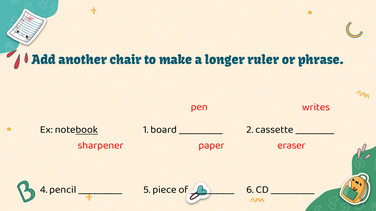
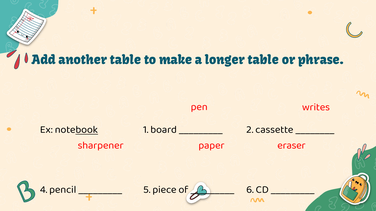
another chair: chair -> table (125, 60)
longer ruler: ruler -> table (263, 60)
